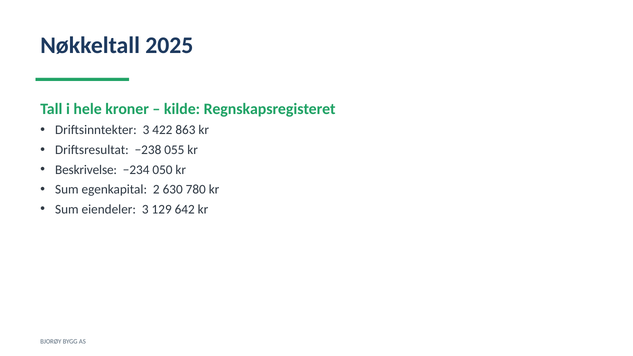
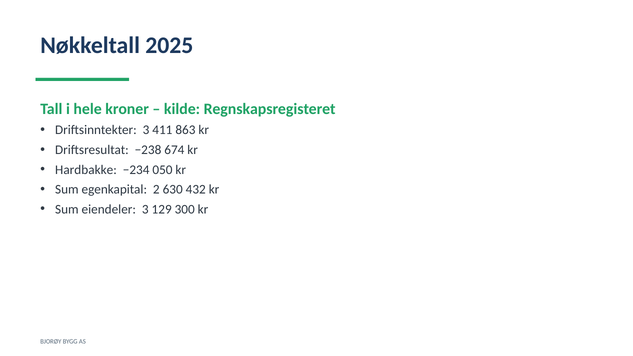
422: 422 -> 411 (162, 130)
055: 055 -> 674 (174, 150)
Beskrivelse: Beskrivelse -> Hardbakke (86, 170)
780: 780 -> 432 (196, 190)
642: 642 -> 300 (185, 209)
